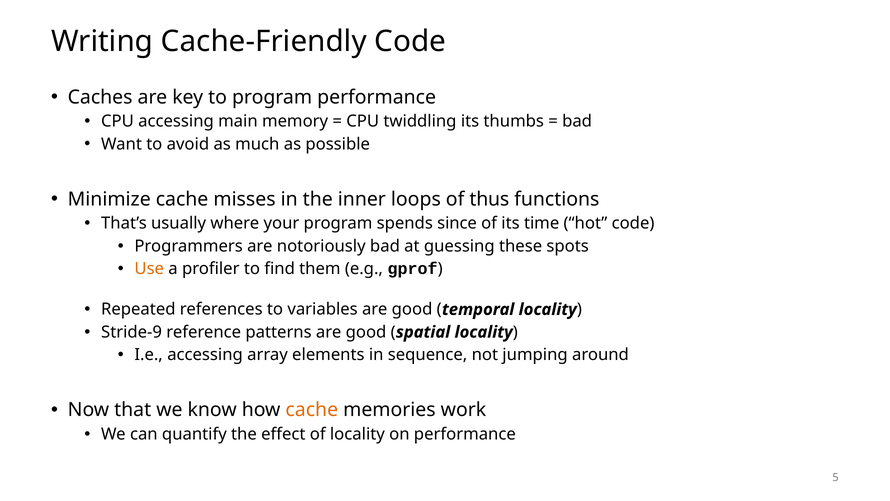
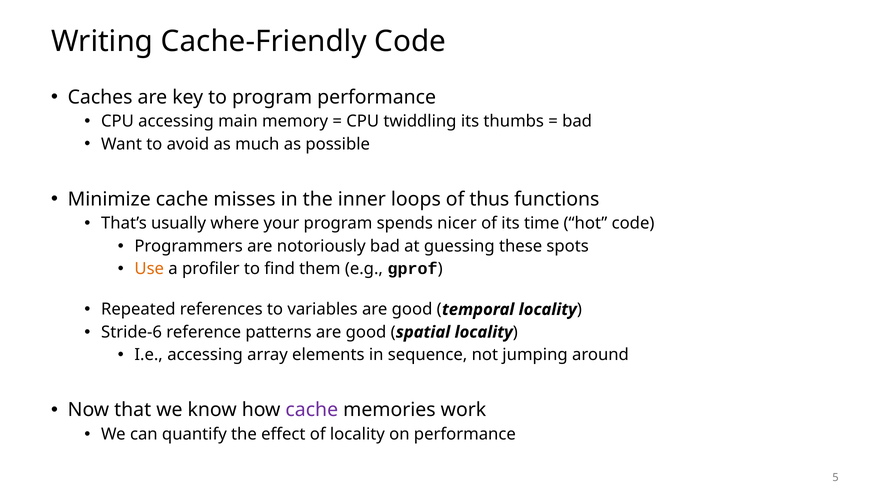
since: since -> nicer (457, 223)
Stride-9: Stride-9 -> Stride-6 (132, 332)
cache colour: orange -> purple (312, 410)
